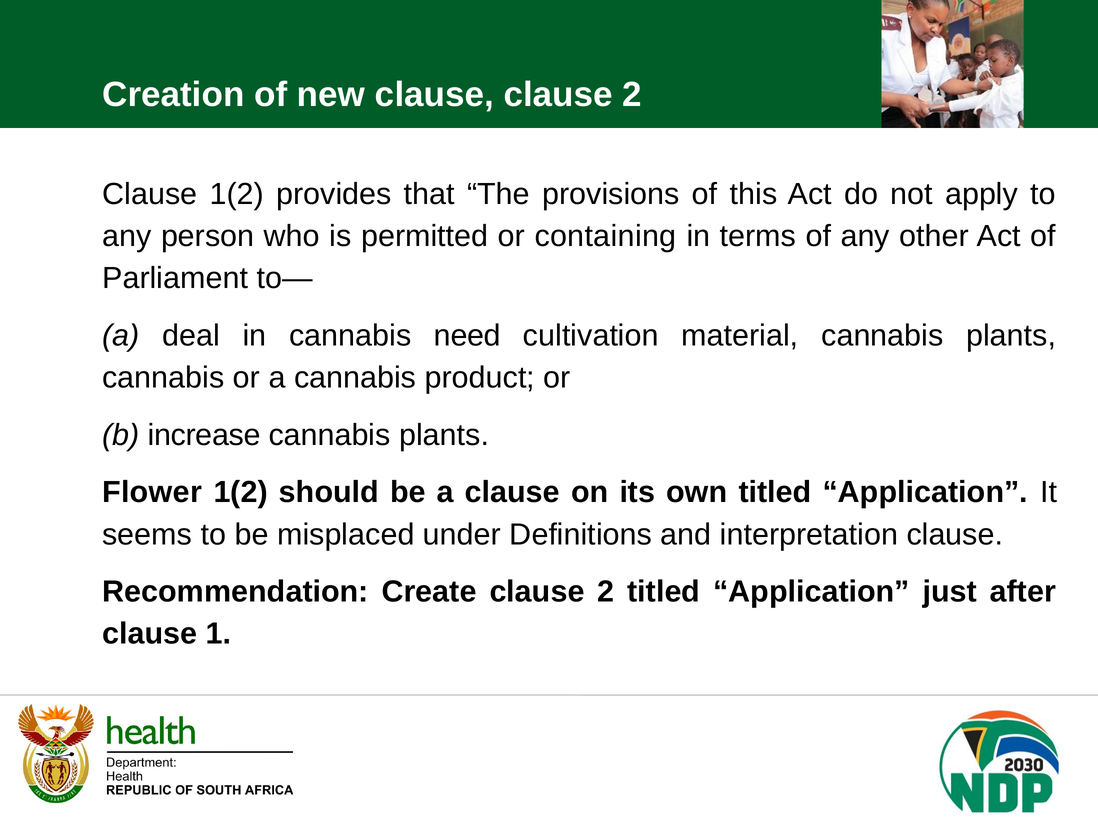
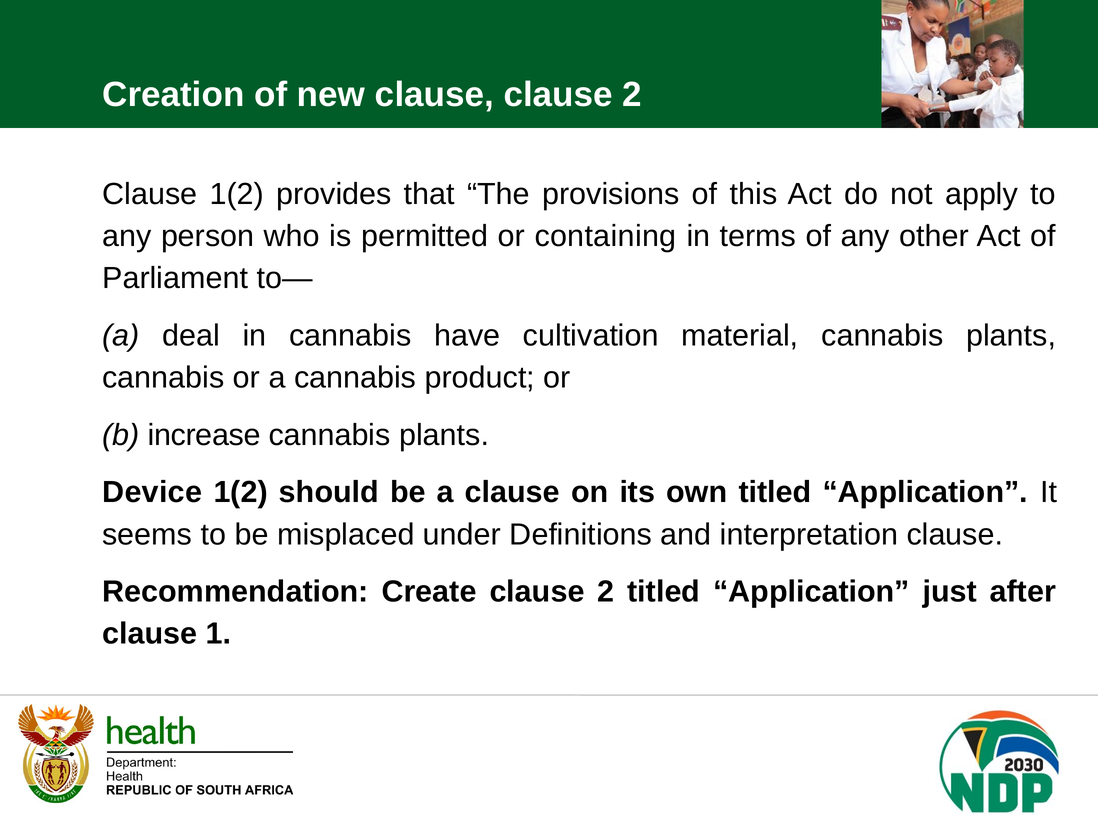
need: need -> have (467, 336)
Flower: Flower -> Device (152, 493)
